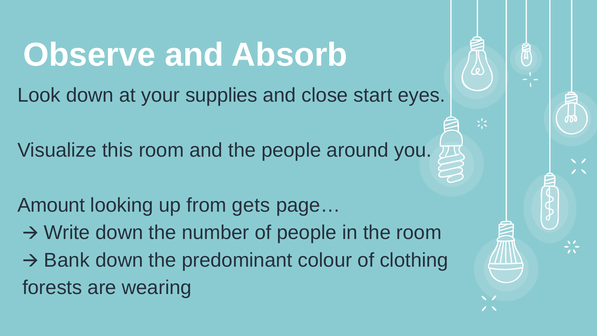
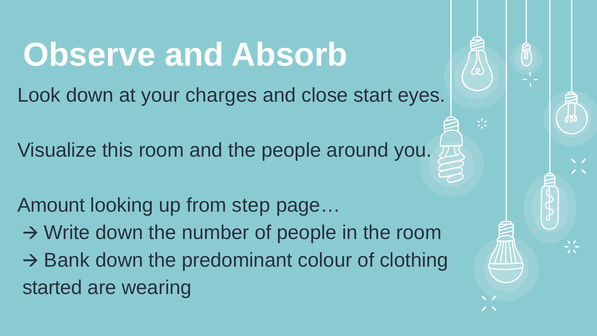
supplies: supplies -> charges (221, 95)
gets: gets -> step (251, 205)
forests: forests -> started (52, 287)
